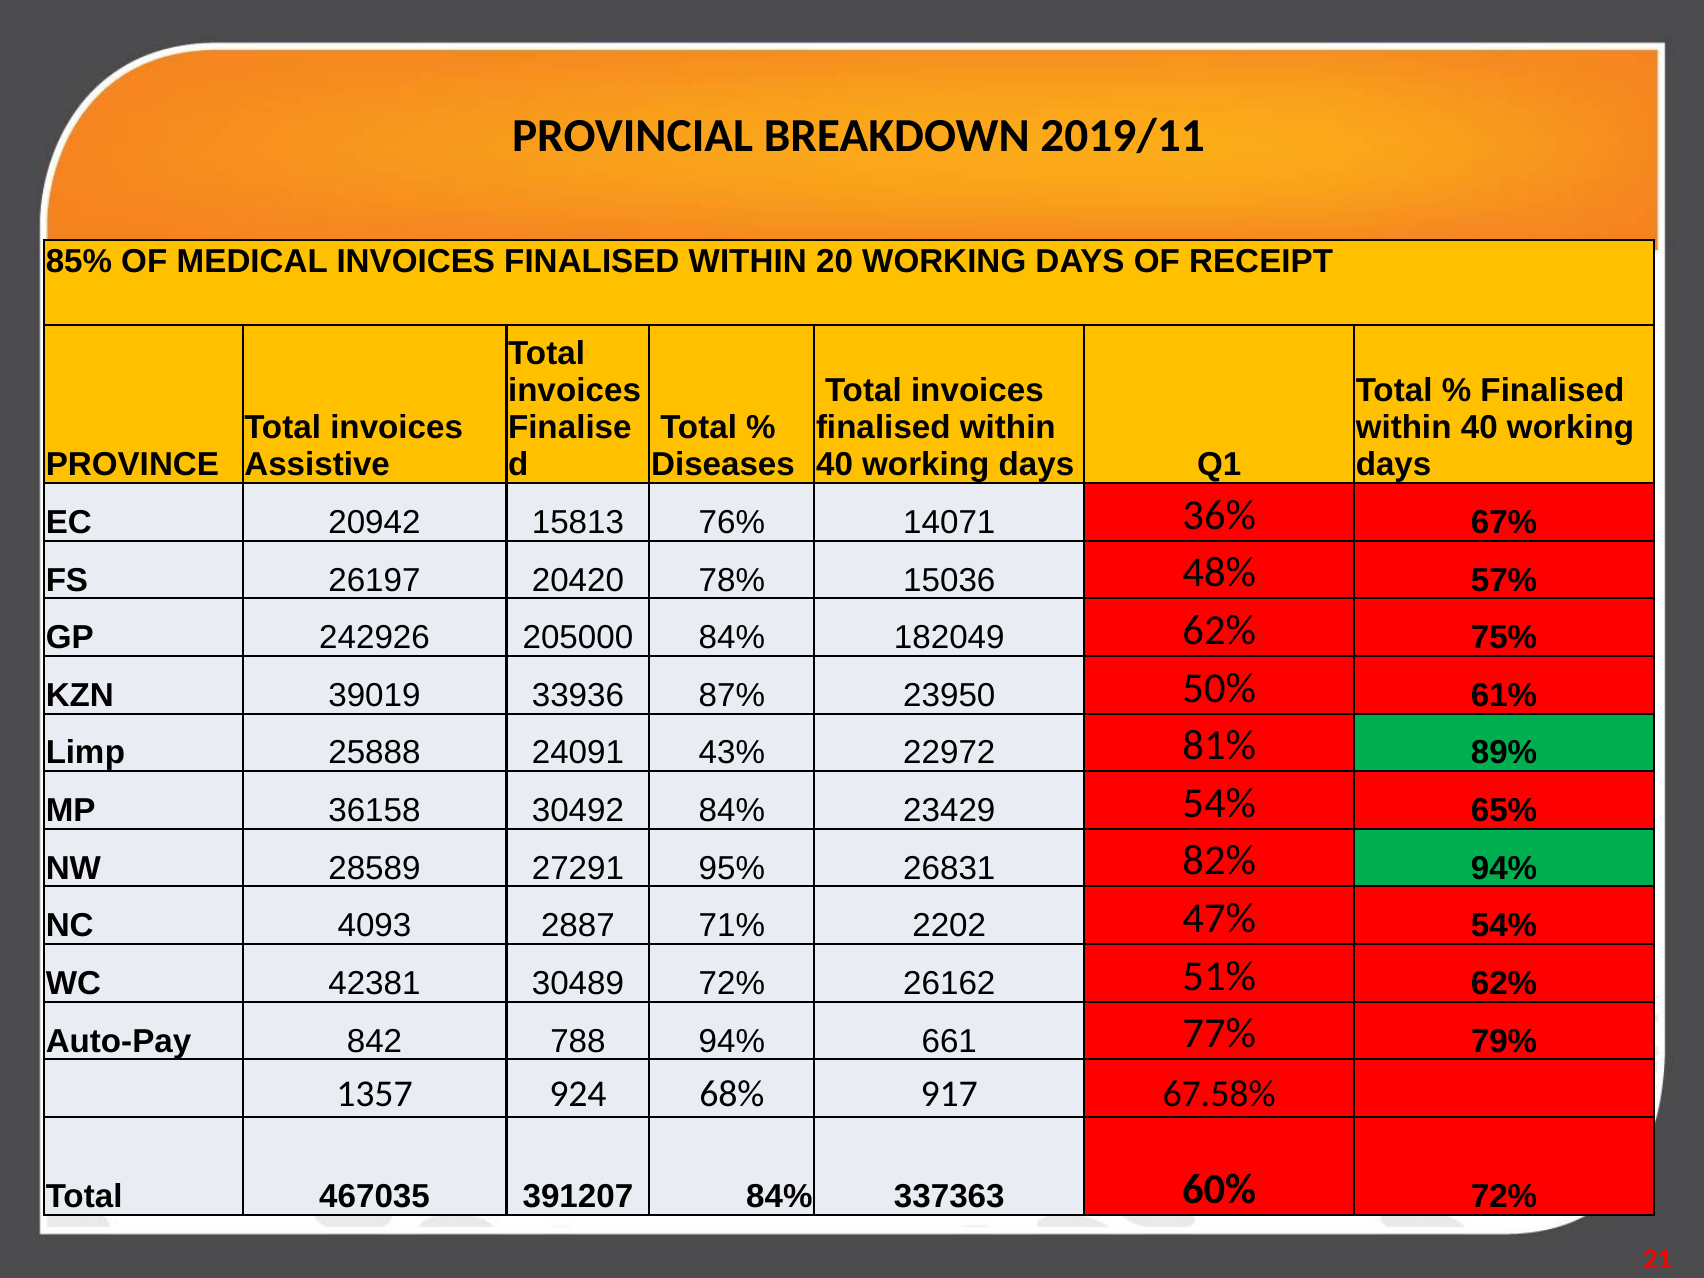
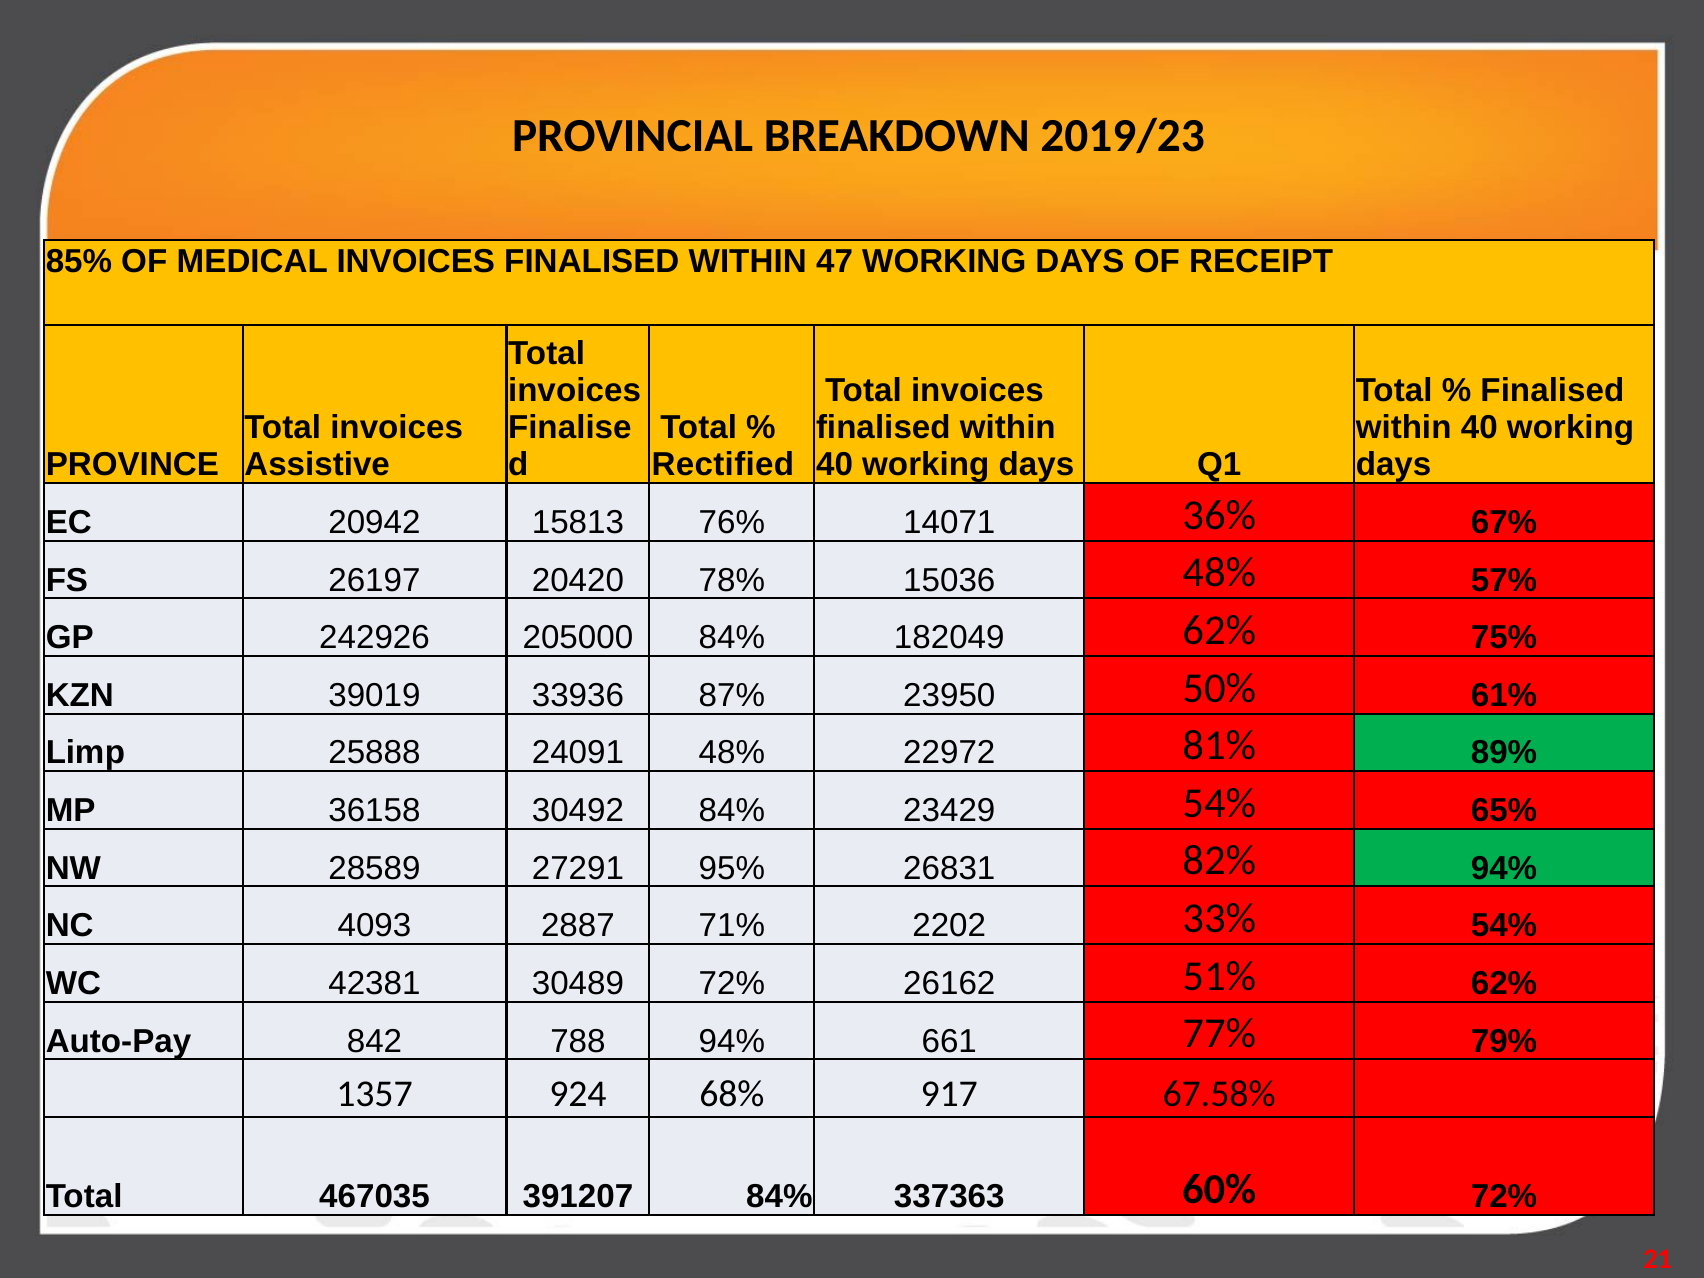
2019/11: 2019/11 -> 2019/23 (1123, 135)
20: 20 -> 47 (835, 261)
Diseases: Diseases -> Rectified (723, 465)
24091 43%: 43% -> 48% (732, 753)
47%: 47% -> 33% (1219, 919)
